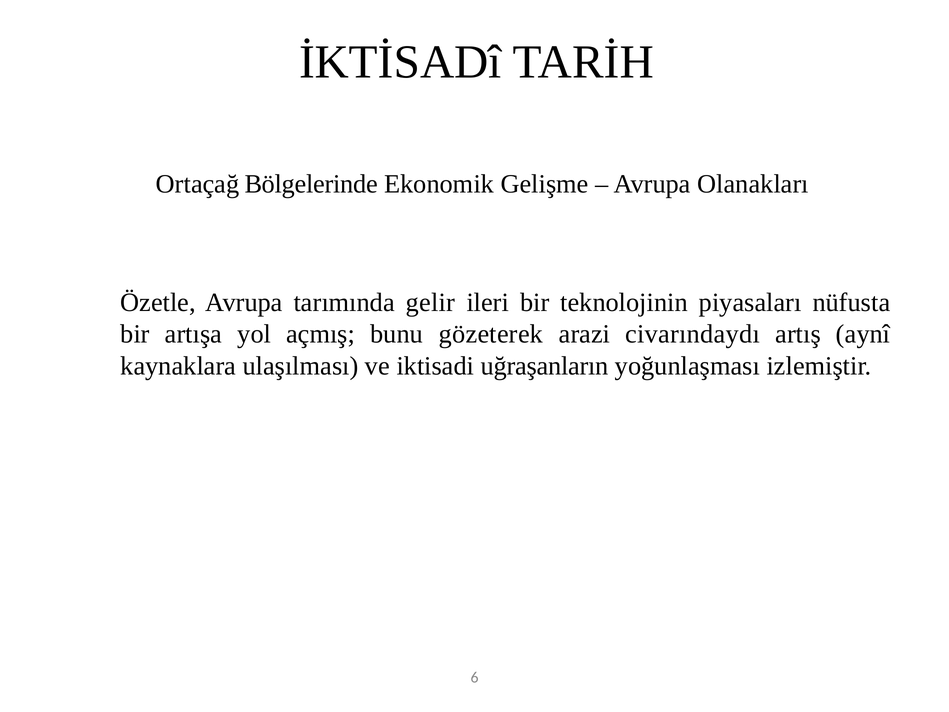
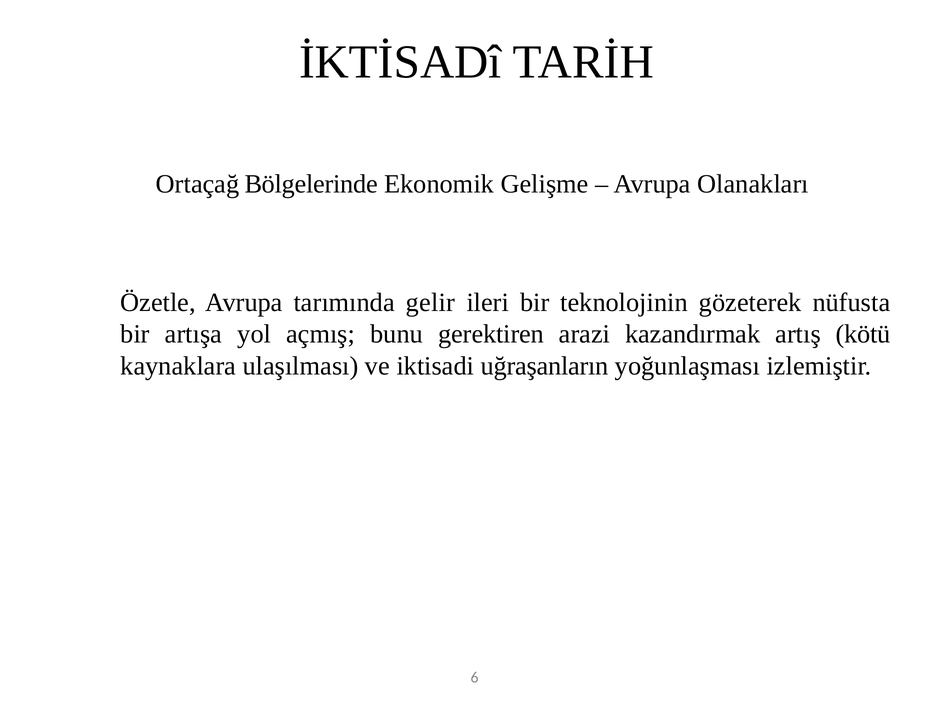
piyasaları: piyasaları -> gözeterek (750, 302)
gözeterek: gözeterek -> gerektiren (491, 334)
civarındaydı: civarındaydı -> kazandırmak (693, 334)
aynî: aynî -> kötü (863, 334)
